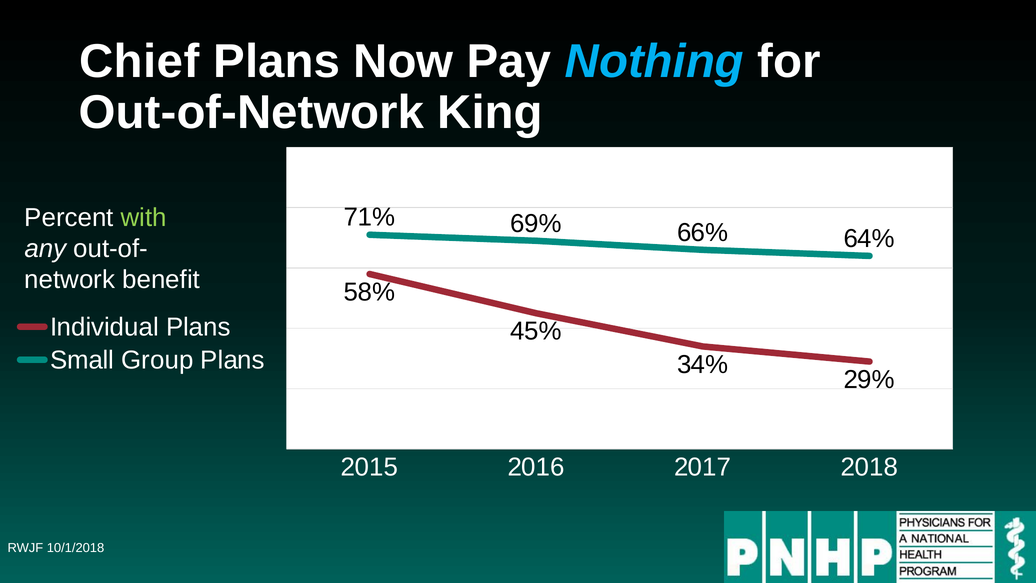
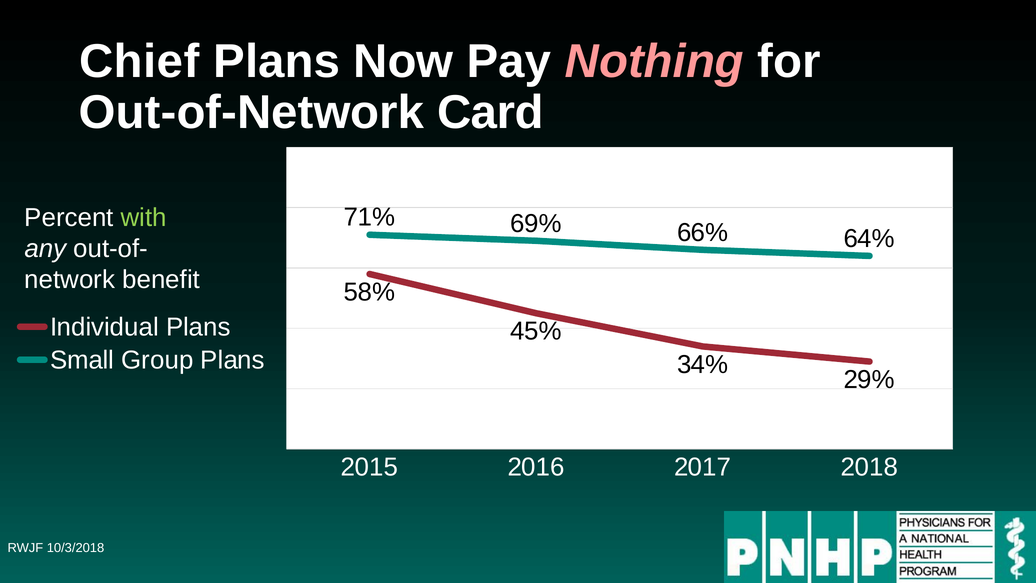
Nothing colour: light blue -> pink (654, 61)
King: King -> Card (490, 113)
10/1/2018: 10/1/2018 -> 10/3/2018 (76, 548)
